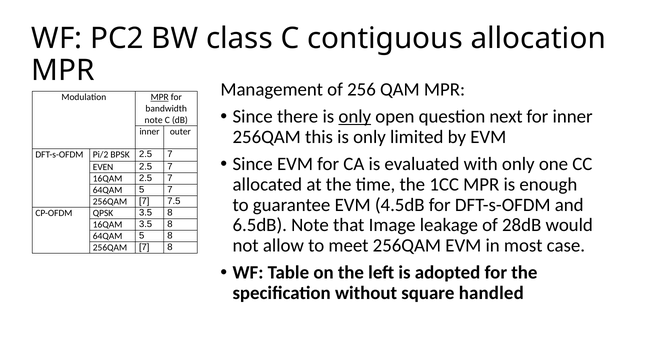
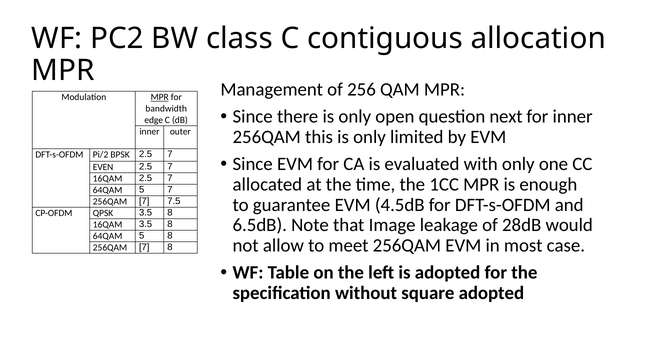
only underline: present -> none (355, 117)
note: note -> edge (154, 120)
square handled: handled -> adopted (491, 293)
